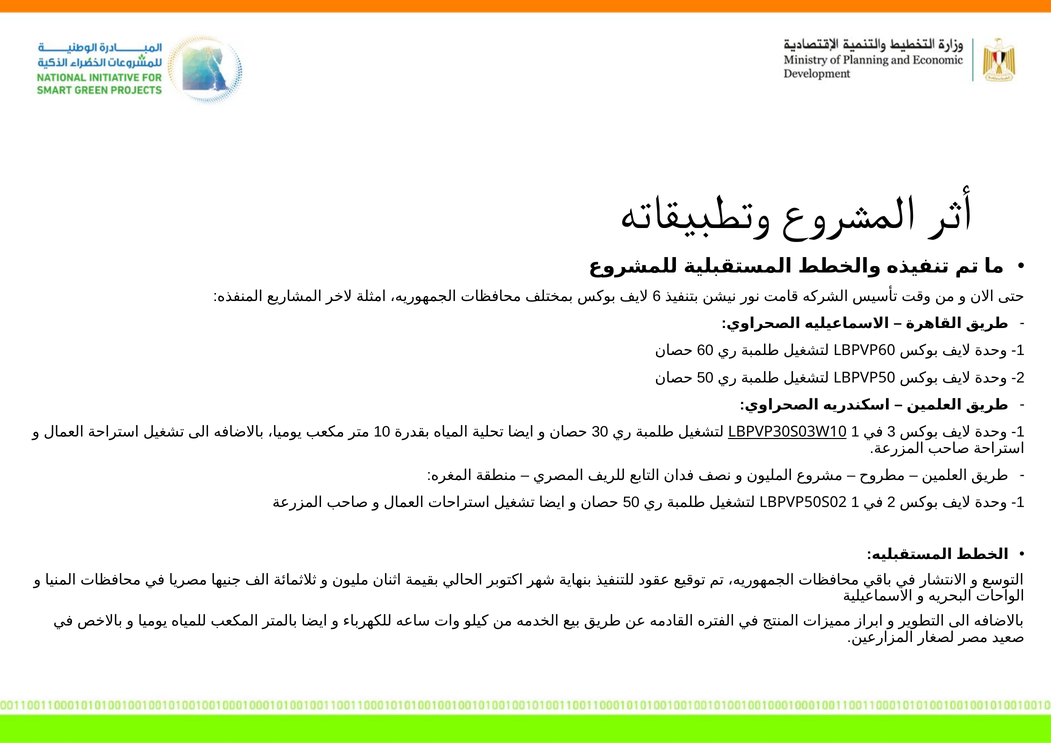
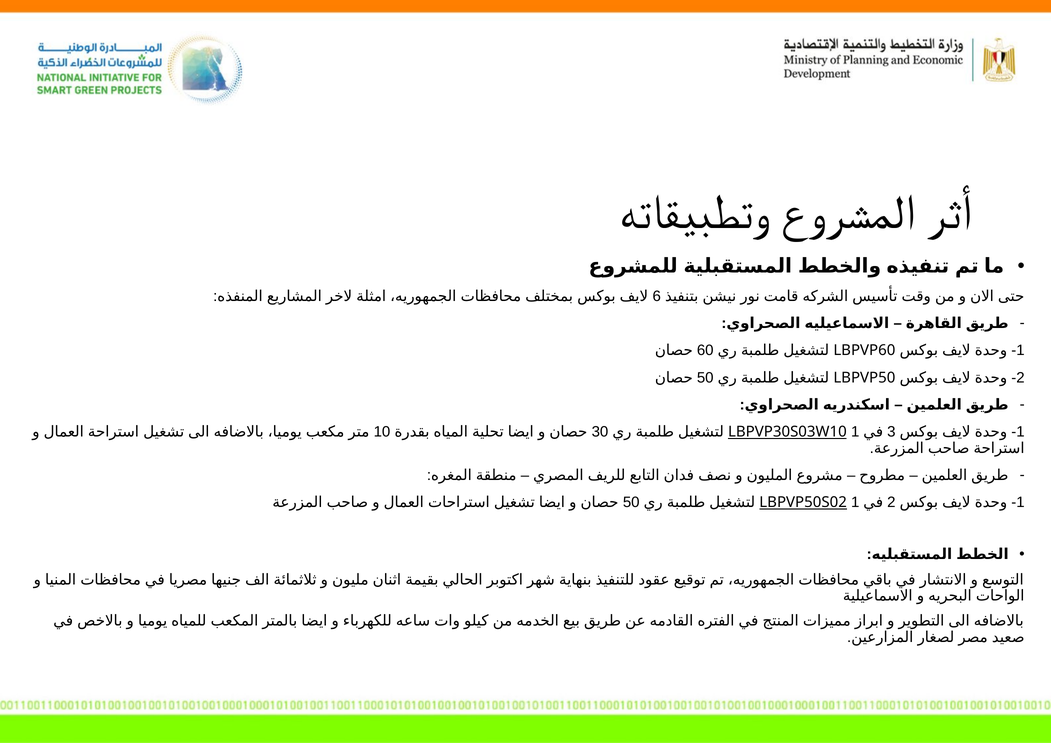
LBPVP50S02 underline: none -> present (803, 503)
